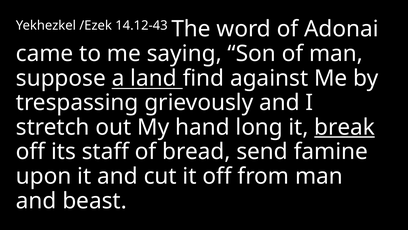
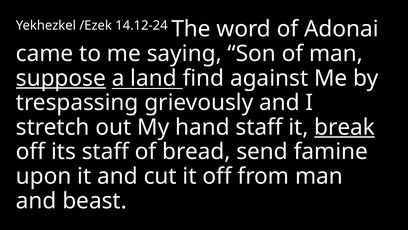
14.12-43: 14.12-43 -> 14.12-24 (141, 26)
suppose underline: none -> present (61, 78)
hand long: long -> staff (259, 127)
